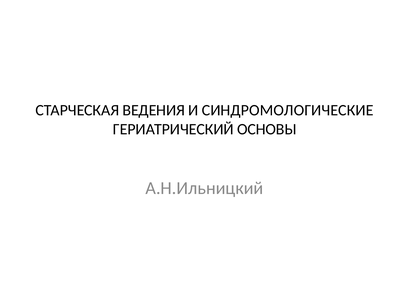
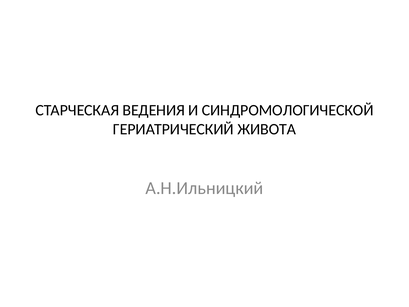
СИНДРОМОЛОГИЧЕСКИЕ: СИНДРОМОЛОГИЧЕСКИЕ -> СИНДРОМОЛОГИЧЕСКОЙ (288, 110)
ОСНОВЫ: ОСНОВЫ -> ЖИВОТА (267, 129)
